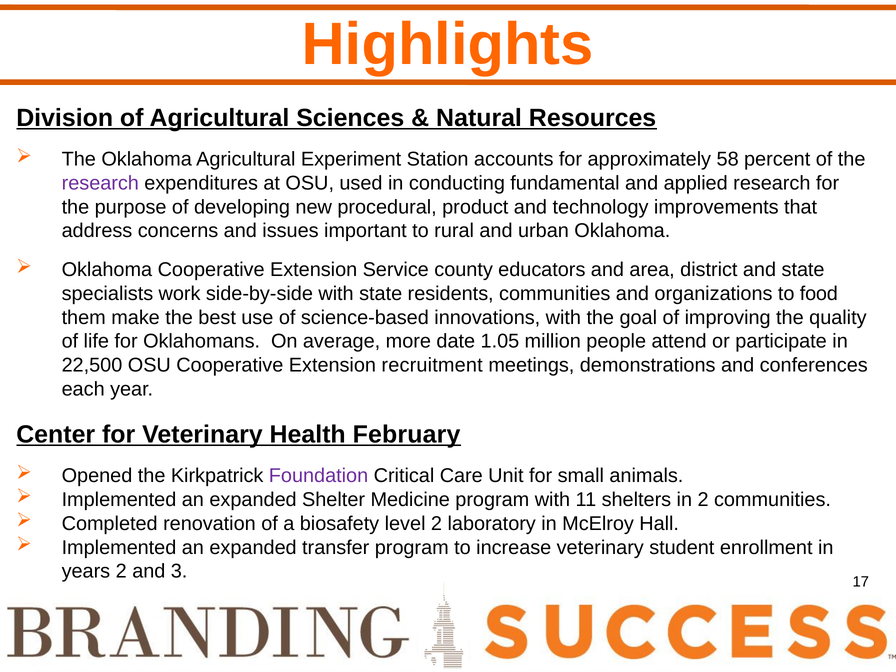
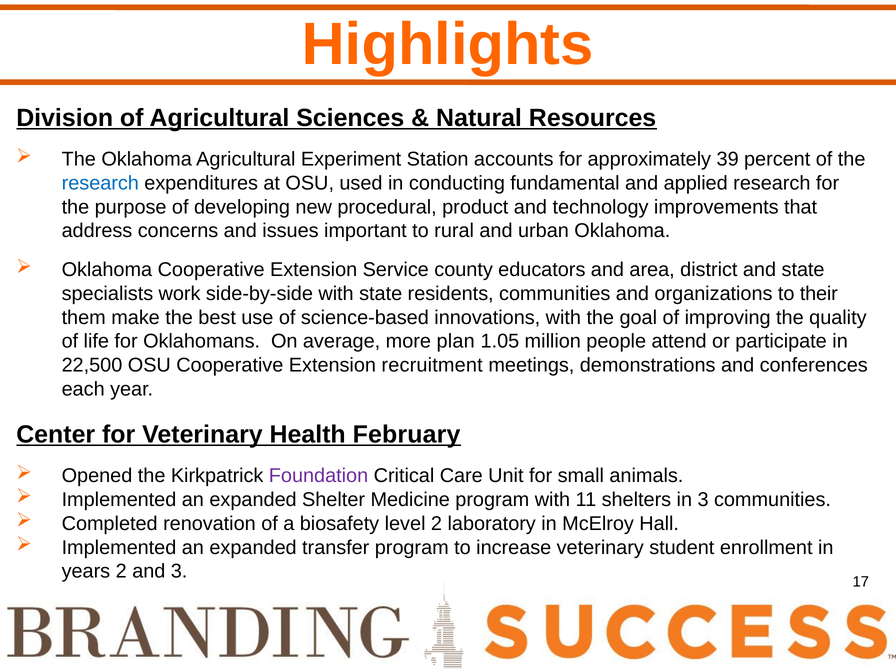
58: 58 -> 39 (728, 159)
research colour: purple -> blue (100, 183)
food: food -> their (819, 294)
date: date -> plan (456, 341)
in 2: 2 -> 3 (703, 500)
